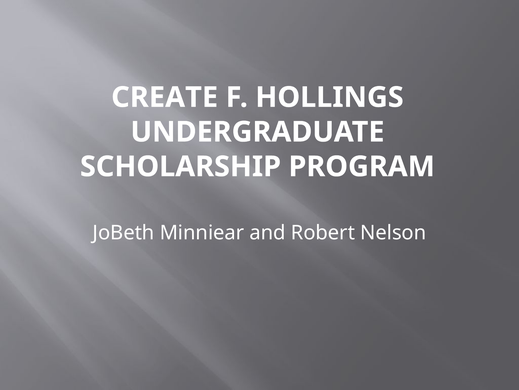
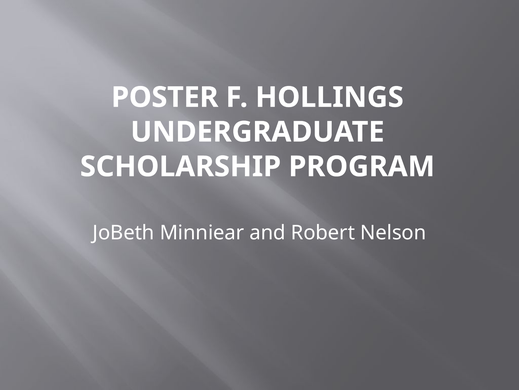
CREATE: CREATE -> POSTER (165, 97)
